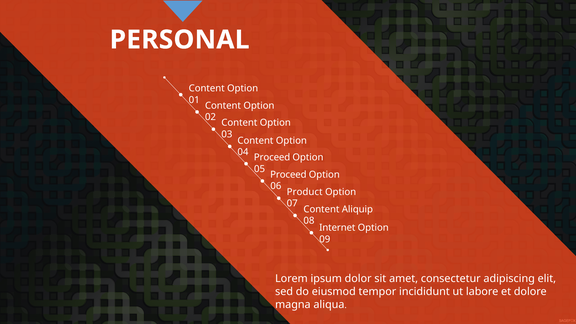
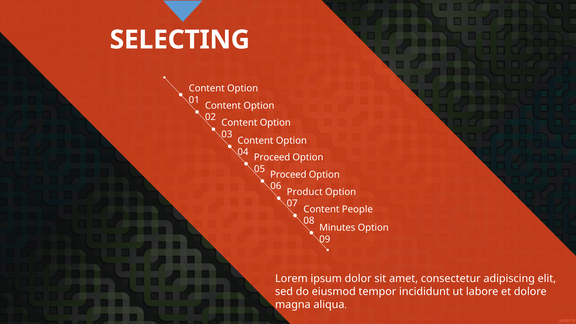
PERSONAL: PERSONAL -> SELECTING (180, 40)
Aliquip: Aliquip -> People (357, 209)
Internet: Internet -> Minutes (337, 228)
